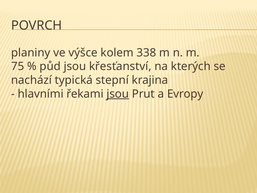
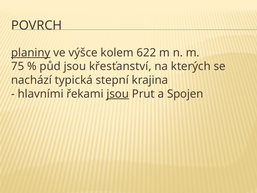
planiny underline: none -> present (31, 53)
338: 338 -> 622 (146, 53)
Evropy: Evropy -> Spojen (185, 94)
